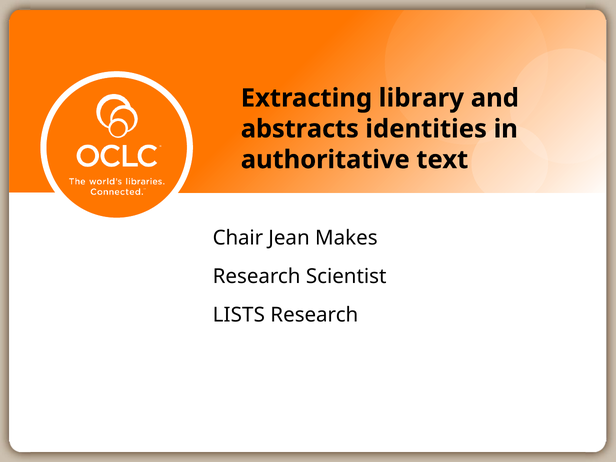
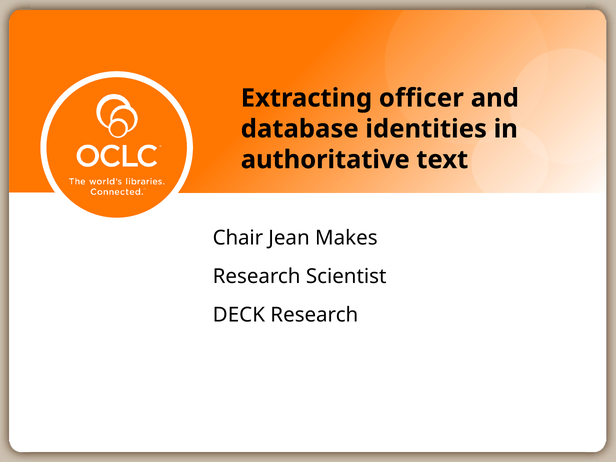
library: library -> officer (421, 98)
abstracts: abstracts -> database (300, 129)
LISTS: LISTS -> DECK (239, 315)
